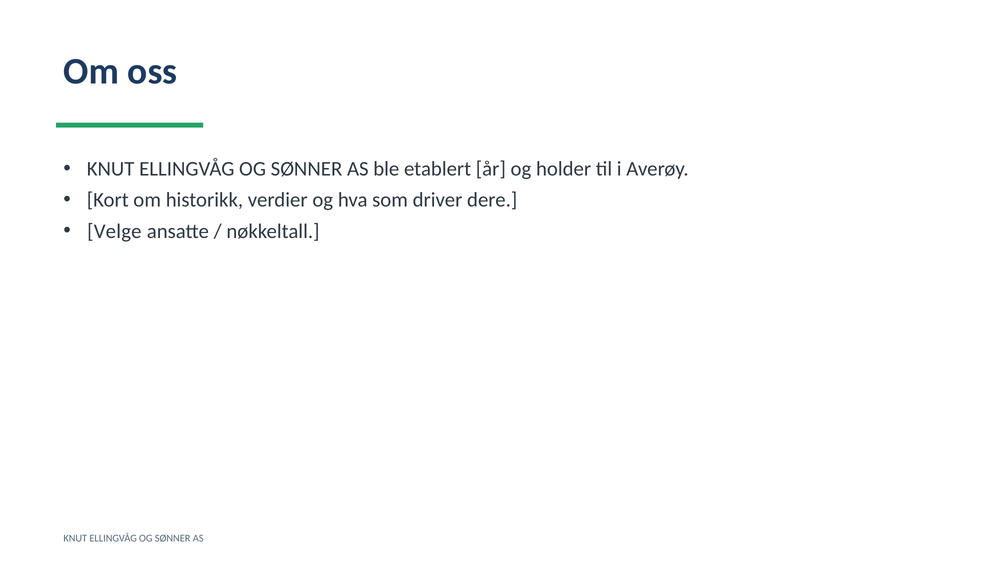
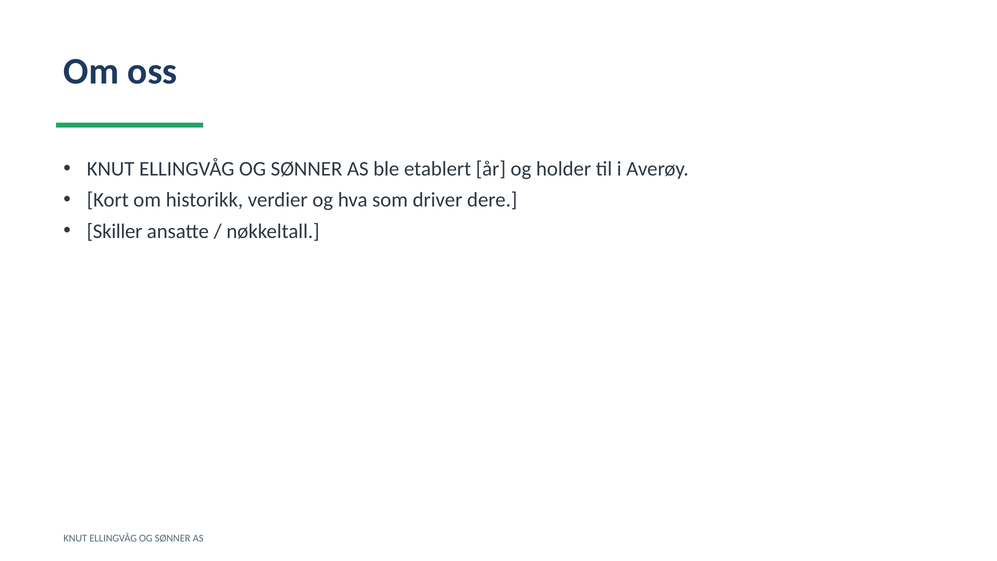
Velge: Velge -> Skiller (115, 231)
